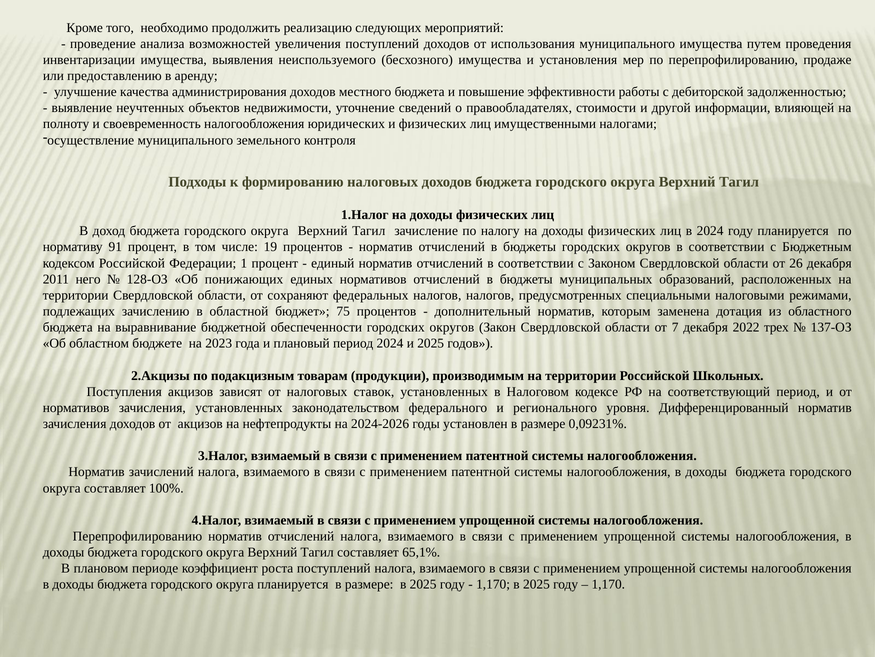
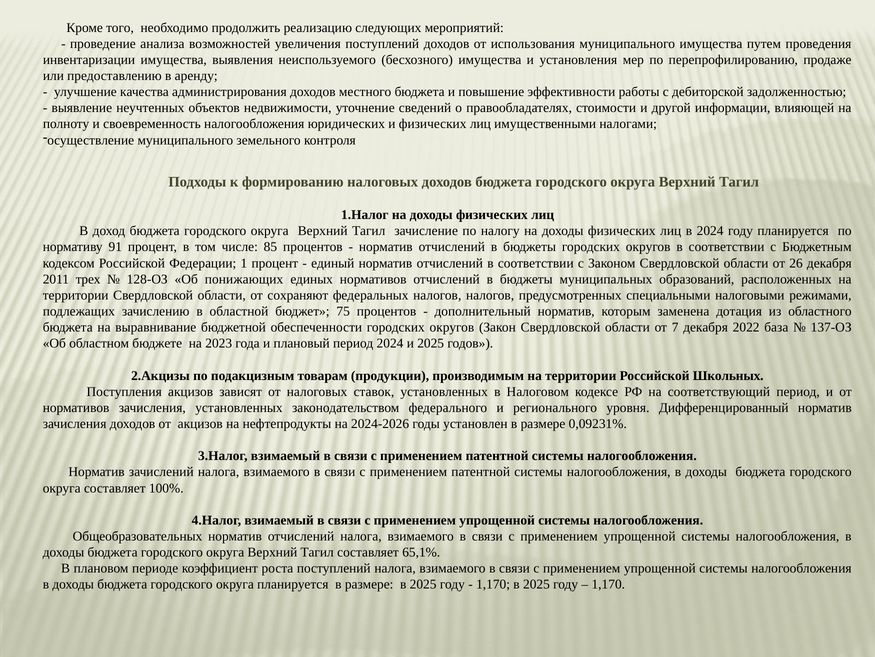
19: 19 -> 85 (270, 247)
него: него -> трех (88, 279)
трех: трех -> база (776, 327)
Перепрофилированию: Перепрофилированию -> Общеобразовательных (137, 536)
